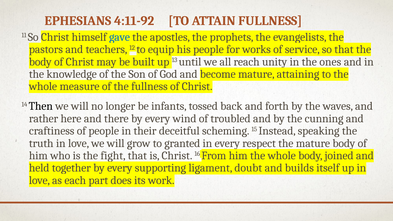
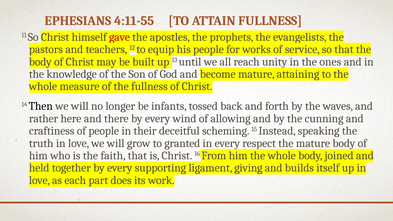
4:11-92: 4:11-92 -> 4:11-55 (134, 21)
gave colour: blue -> red (120, 37)
troubled: troubled -> allowing (231, 119)
fight: fight -> faith (113, 156)
doubt: doubt -> giving (248, 168)
